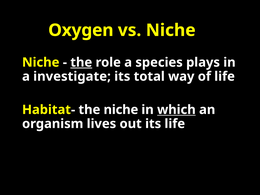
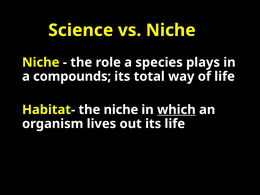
Oxygen: Oxygen -> Science (81, 30)
the underline: present -> none (81, 62)
investigate: investigate -> compounds (72, 76)
